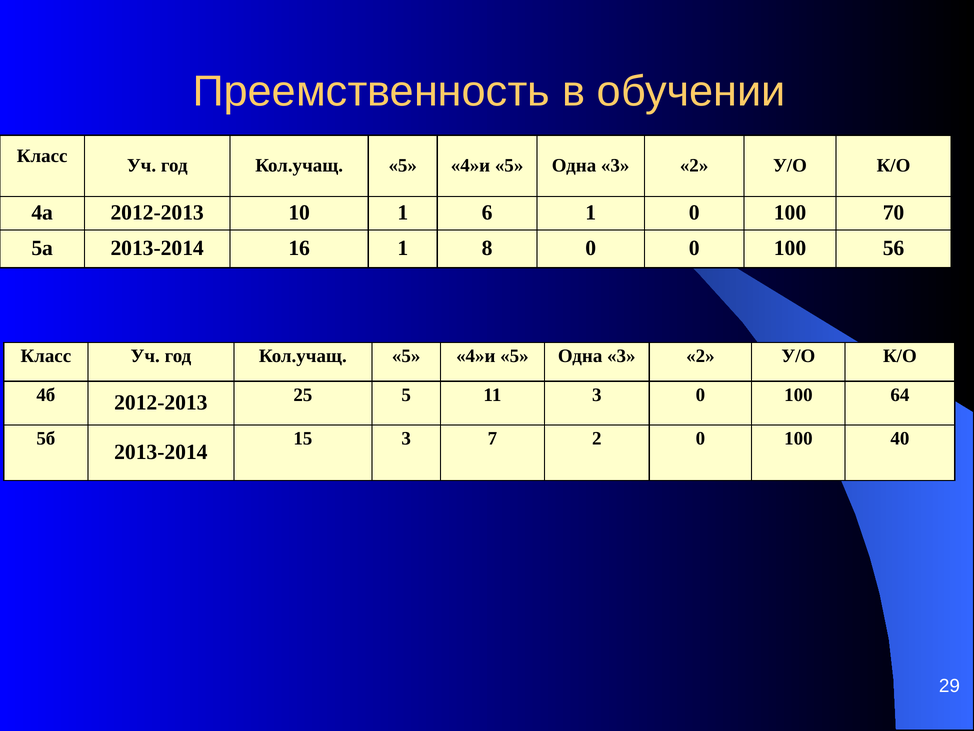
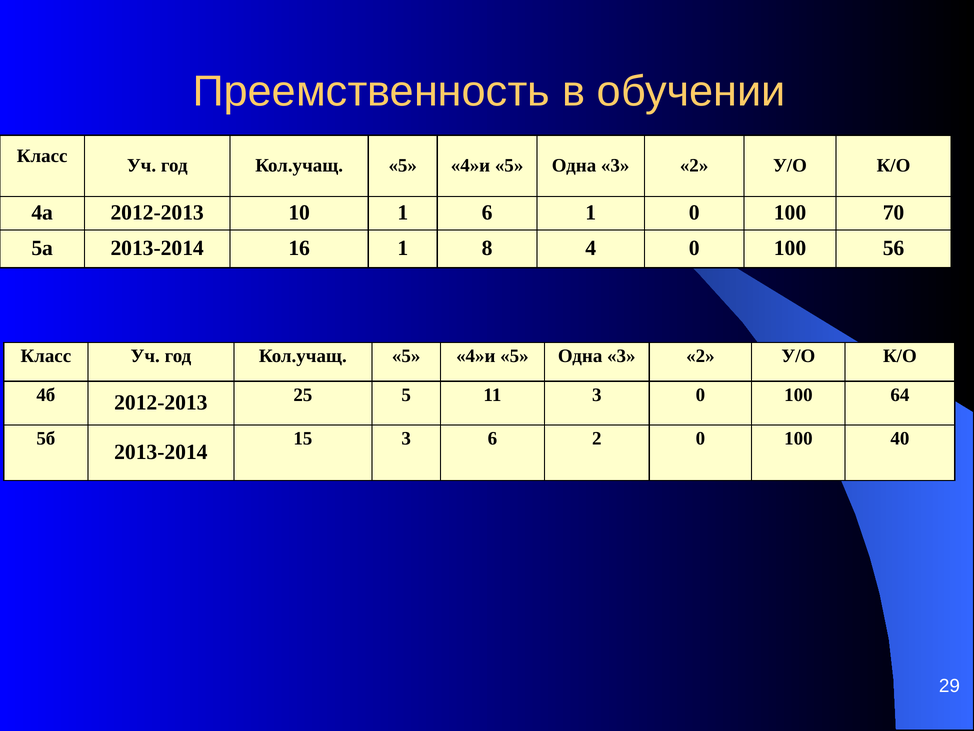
8 0: 0 -> 4 (591, 248)
3 7: 7 -> 6 (492, 438)
